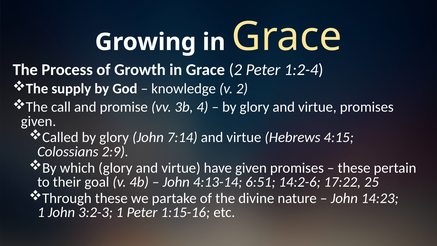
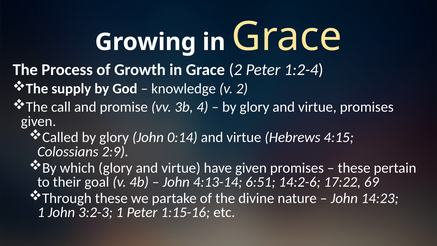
7:14: 7:14 -> 0:14 (182, 137)
25: 25 -> 69 (372, 182)
